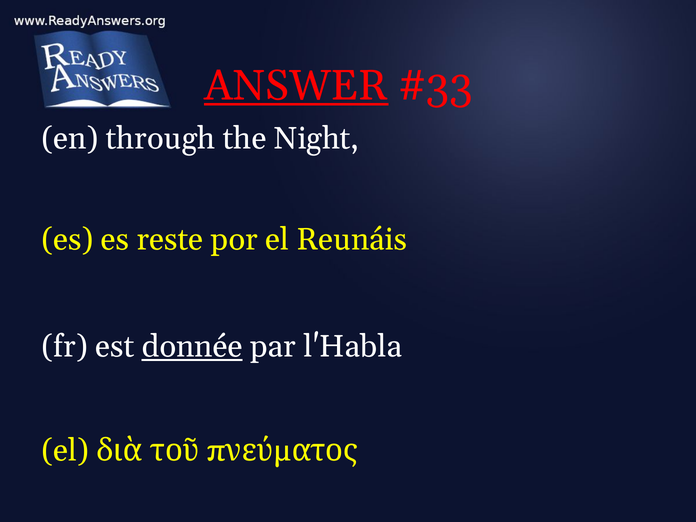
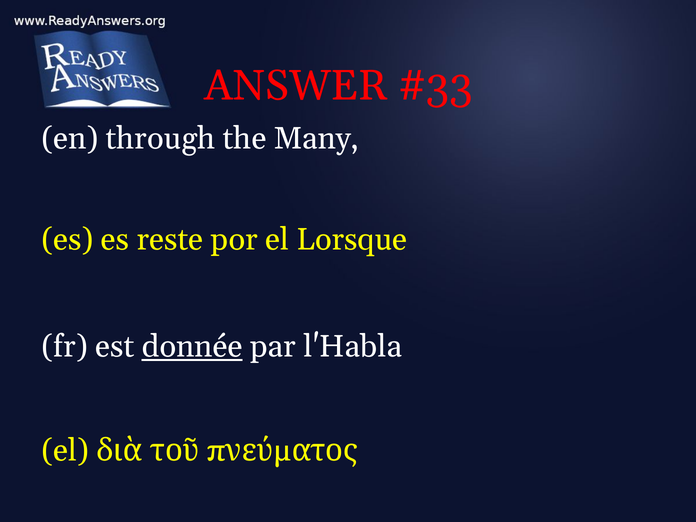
ANSWER underline: present -> none (296, 86)
Night: Night -> Many (316, 139)
Reunáis: Reunáis -> Lorsque (352, 240)
